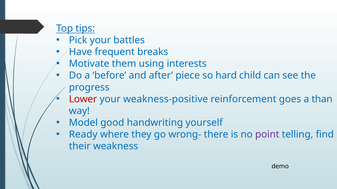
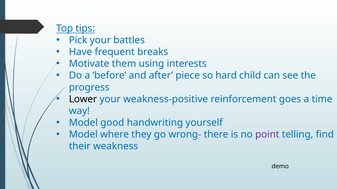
Lower colour: red -> black (83, 99)
than: than -> time (322, 99)
Ready: Ready -> Model (83, 135)
